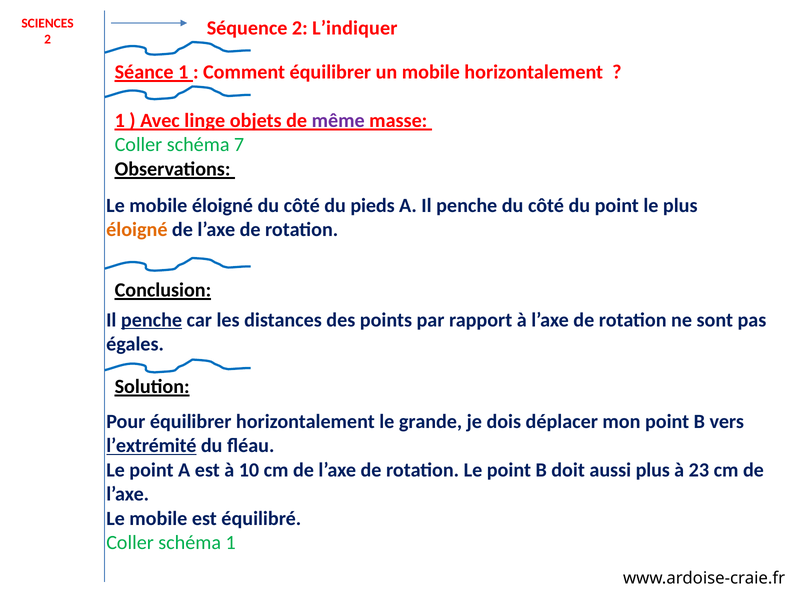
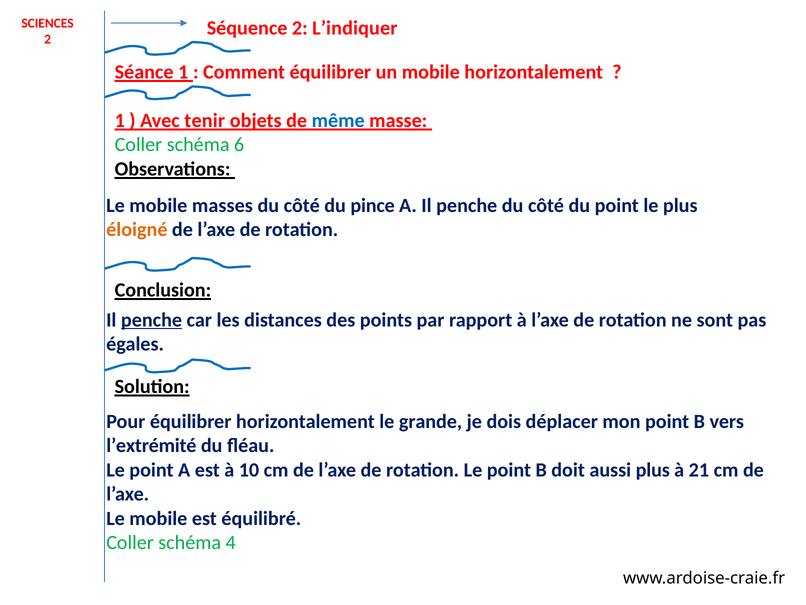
linge: linge -> tenir (205, 121)
même colour: purple -> blue (338, 121)
7: 7 -> 6 (239, 145)
mobile éloigné: éloigné -> masses (222, 205)
pieds: pieds -> pince (373, 205)
l’extrémité underline: present -> none (151, 445)
23: 23 -> 21 (699, 470)
schéma 1: 1 -> 4 (231, 542)
